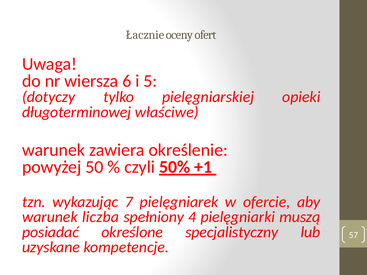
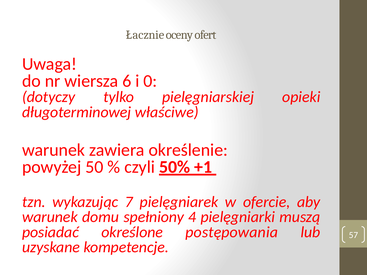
5: 5 -> 0 (150, 81)
liczba: liczba -> domu (101, 217)
specjalistyczny: specjalistyczny -> postępowania (232, 232)
